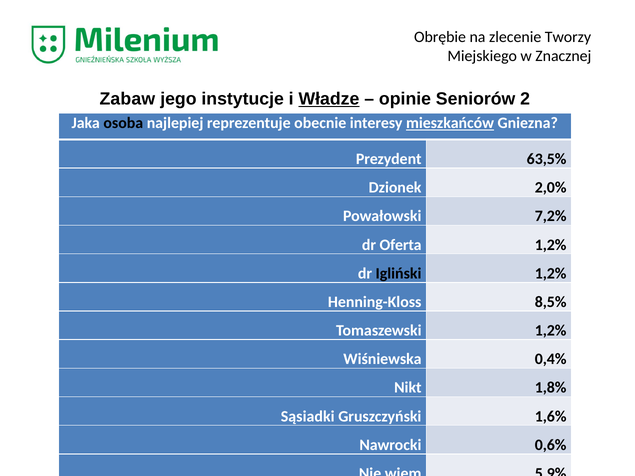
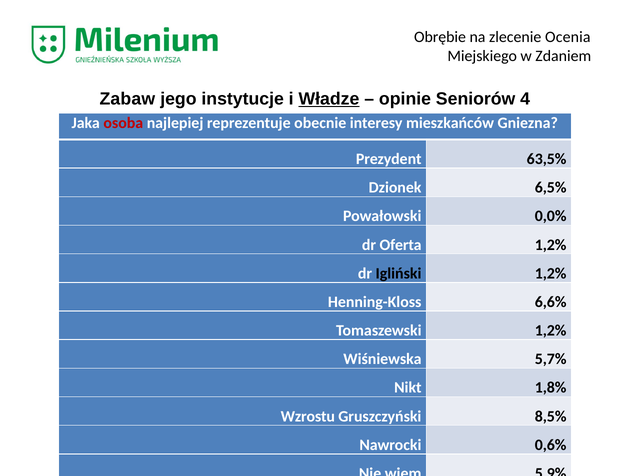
Tworzy: Tworzy -> Ocenia (568, 37)
Znacznej: Znacznej -> Zdaniem (563, 56)
2: 2 -> 4 (525, 99)
osoba colour: black -> red (123, 123)
mieszkańców underline: present -> none (450, 123)
2,0%: 2,0% -> 6,5% (551, 188)
7,2%: 7,2% -> 0,0% (551, 216)
8,5%: 8,5% -> 6,6% (551, 302)
0,4%: 0,4% -> 5,7% (551, 359)
Sąsiadki: Sąsiadki -> Wzrostu (308, 417)
1,6%: 1,6% -> 8,5% (551, 417)
